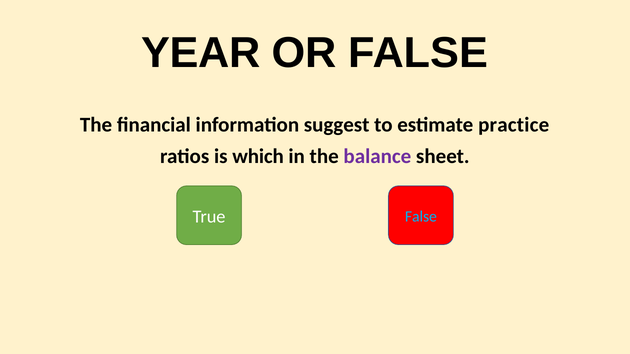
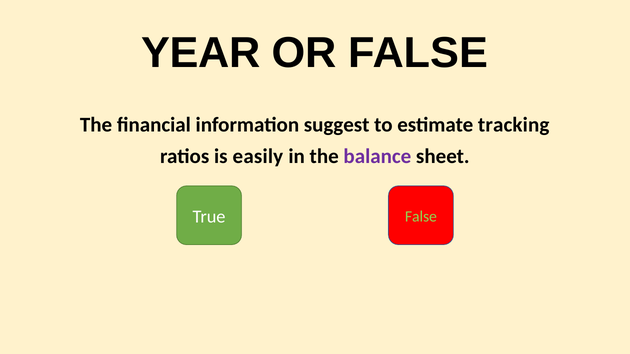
practice: practice -> tracking (514, 125)
which: which -> easily (258, 157)
False colour: light blue -> light green (421, 217)
